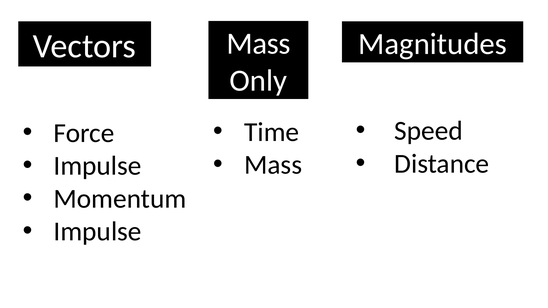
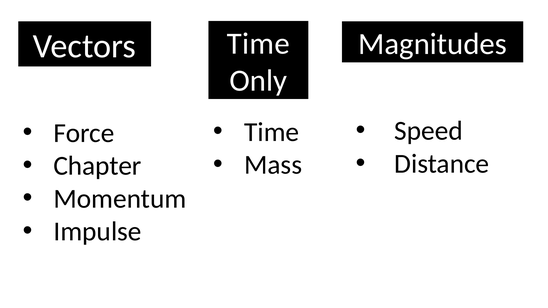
Mass: Mass -> Time (258, 44)
Impulse: Impulse -> Chapter (97, 166)
